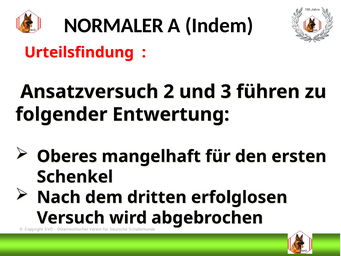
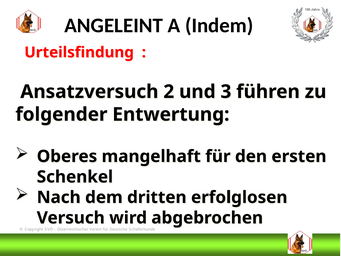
NORMALER: NORMALER -> ANGELEINT (114, 25)
